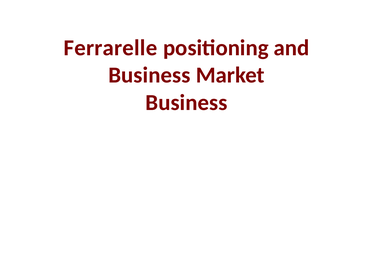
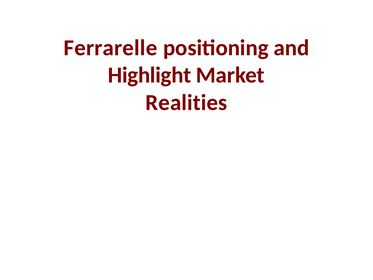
Business: Business -> Highlight (150, 75)
Business: Business -> Realities (186, 102)
